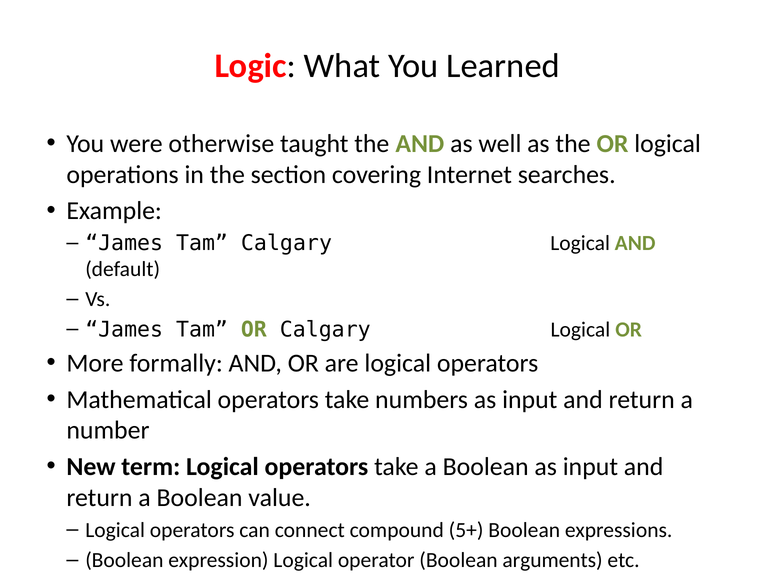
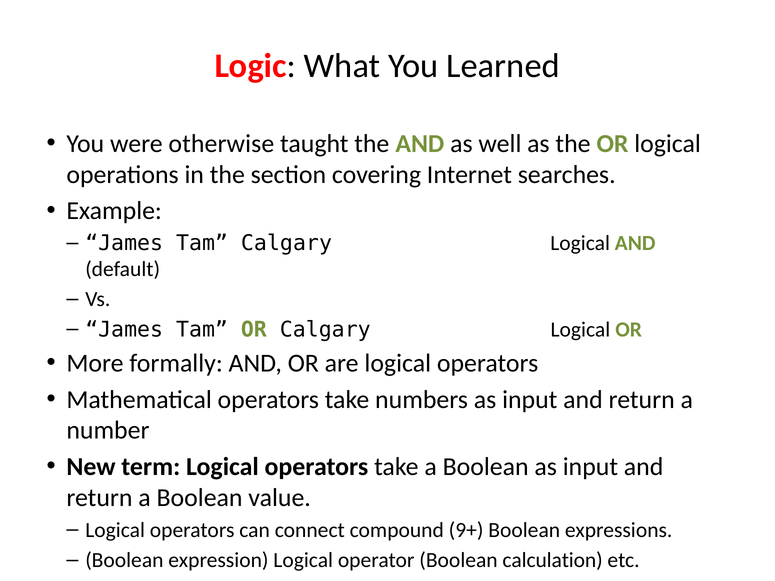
5+: 5+ -> 9+ (466, 530)
arguments: arguments -> calculation (553, 560)
